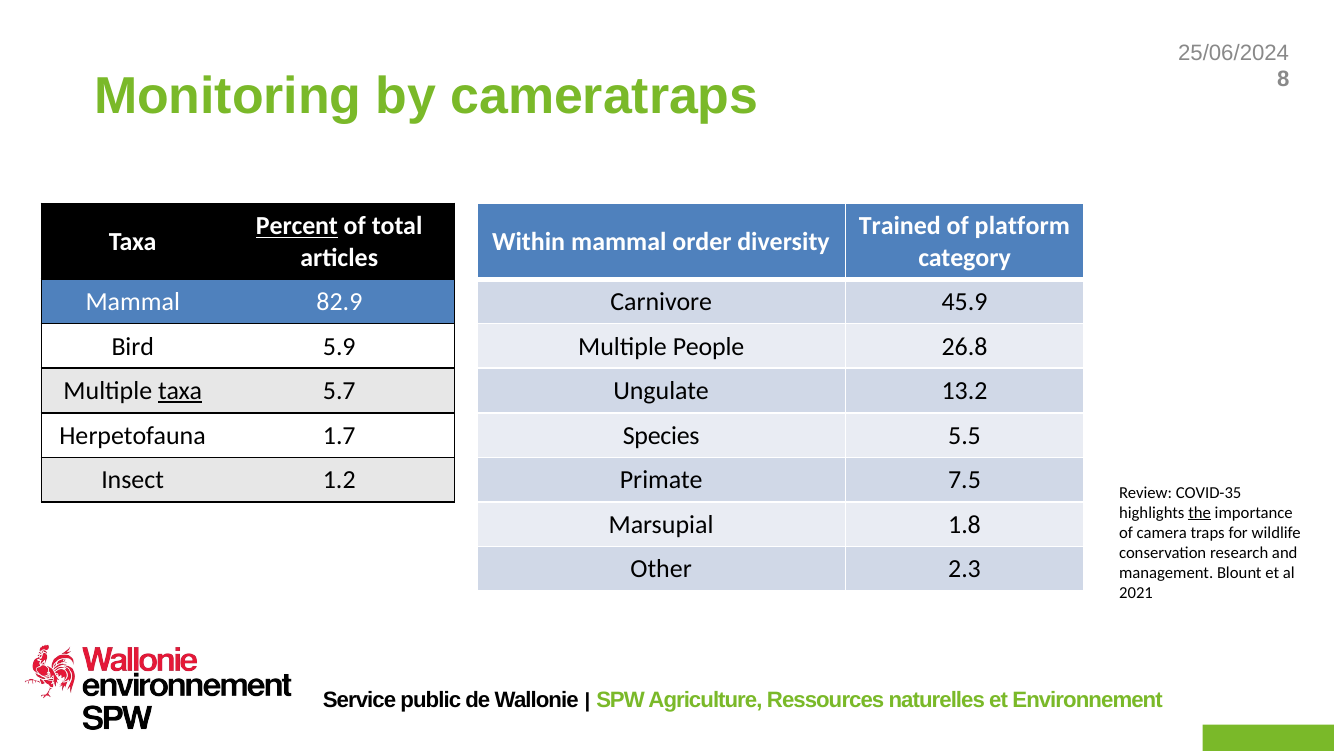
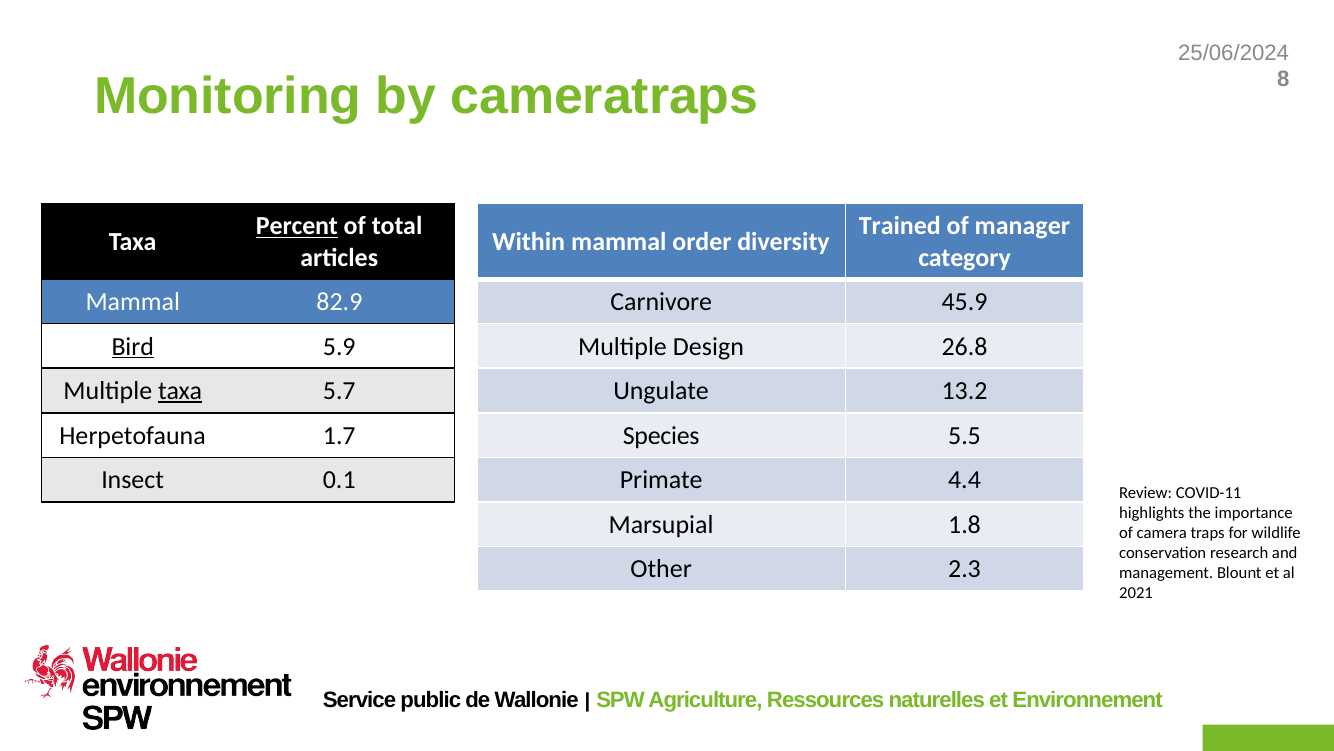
platform: platform -> manager (1022, 226)
Bird underline: none -> present (133, 346)
People: People -> Design (708, 346)
1.2: 1.2 -> 0.1 (339, 480)
7.5: 7.5 -> 4.4 (965, 480)
COVID-35: COVID-35 -> COVID-11 (1209, 492)
the underline: present -> none (1200, 512)
